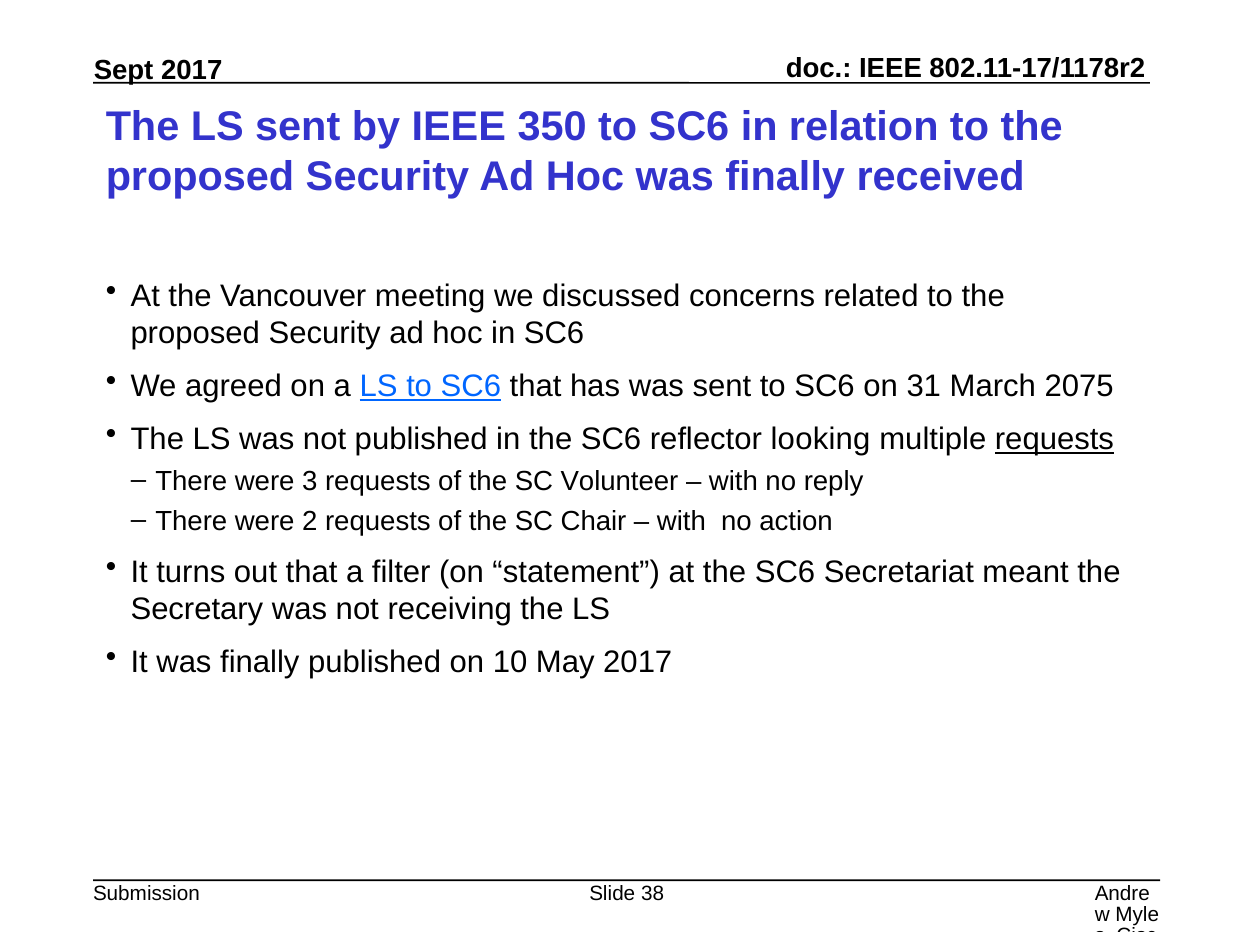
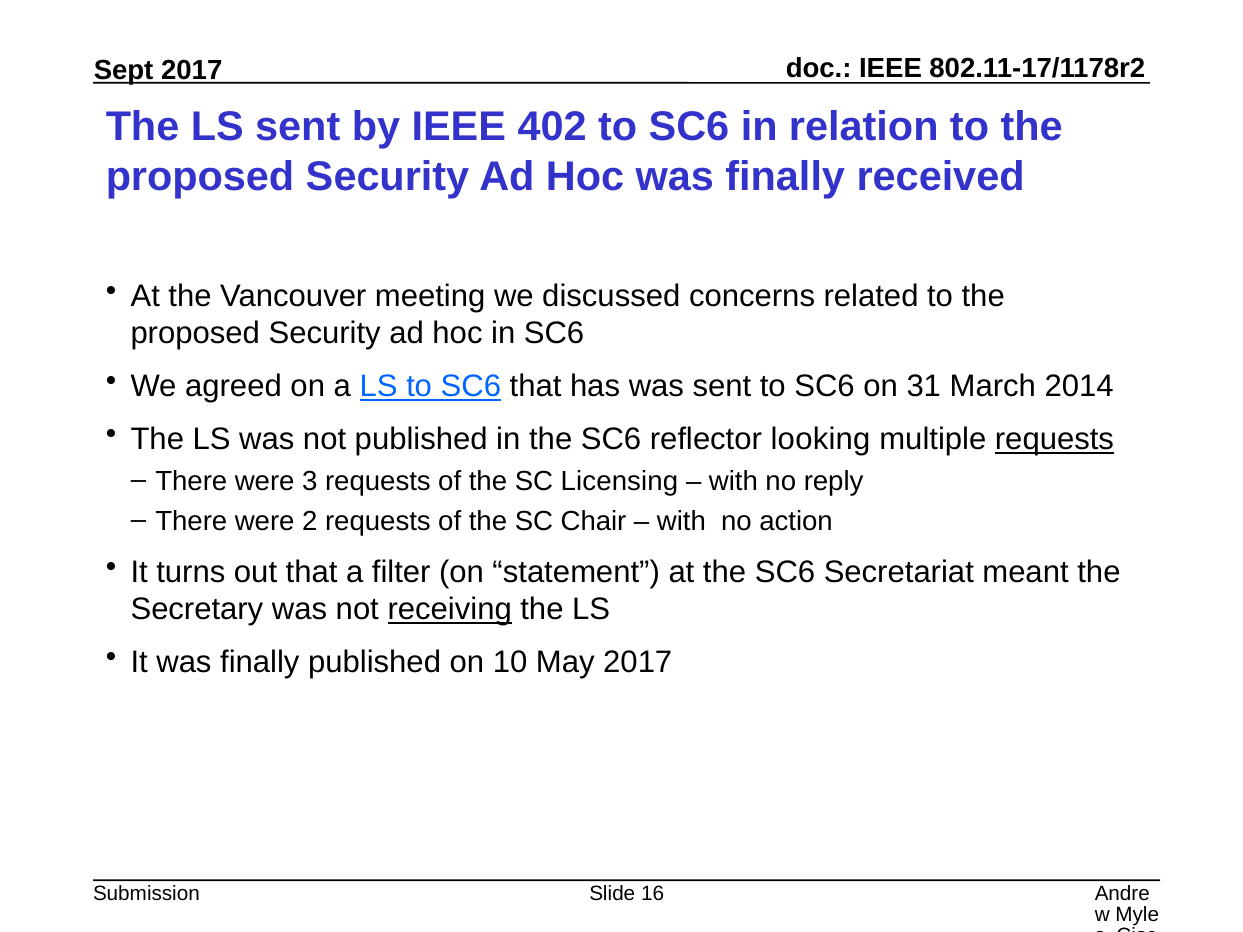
350: 350 -> 402 (552, 127)
2075: 2075 -> 2014 (1079, 387)
Volunteer: Volunteer -> Licensing (619, 481)
receiving underline: none -> present (450, 610)
38: 38 -> 16 (653, 894)
